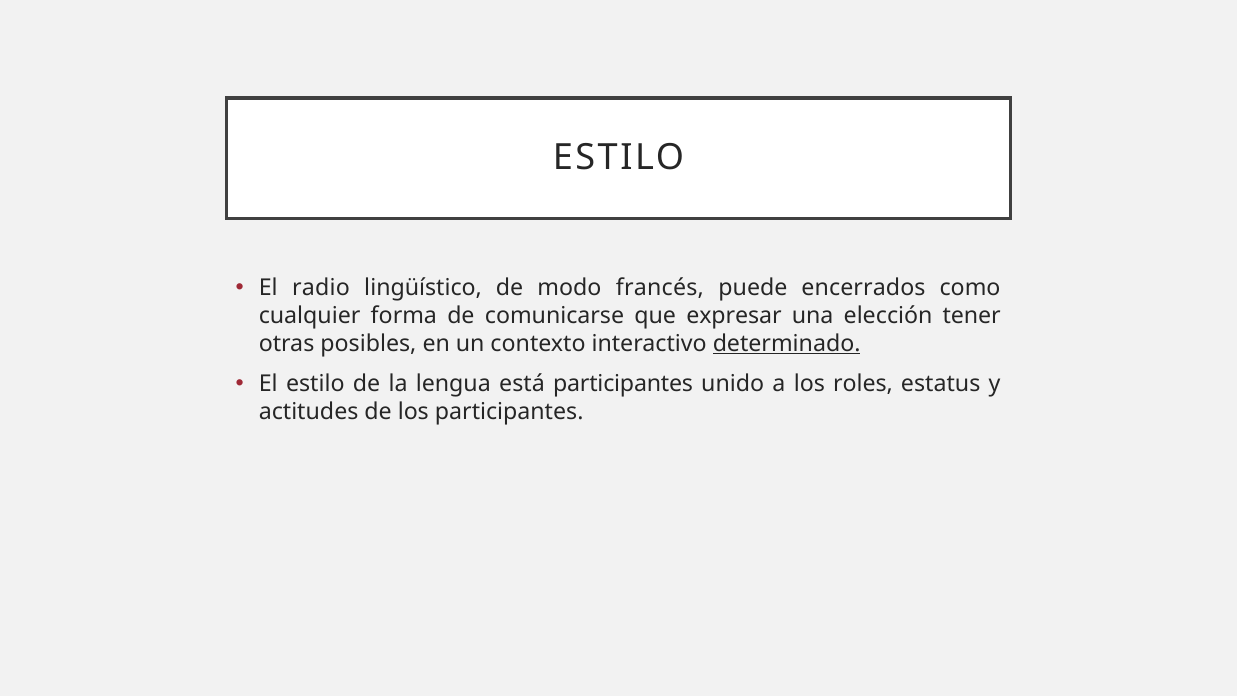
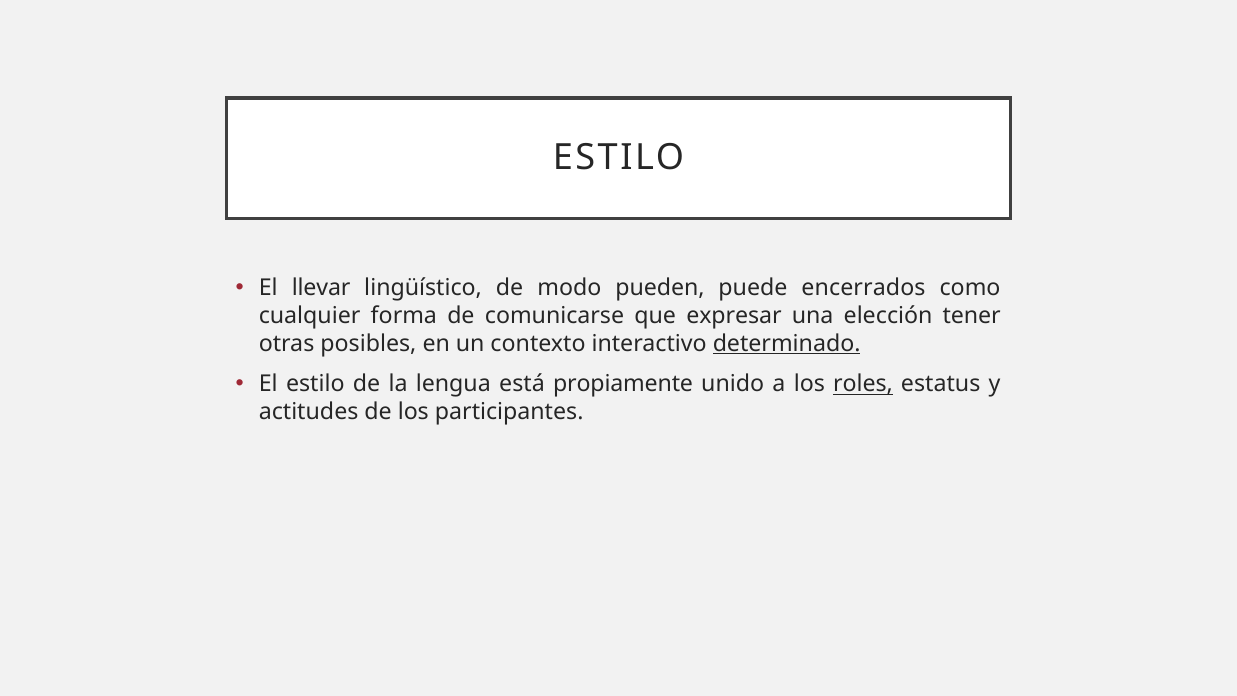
radio: radio -> llevar (321, 288)
francés: francés -> pueden (660, 288)
está participantes: participantes -> propiamente (623, 384)
roles underline: none -> present (863, 384)
